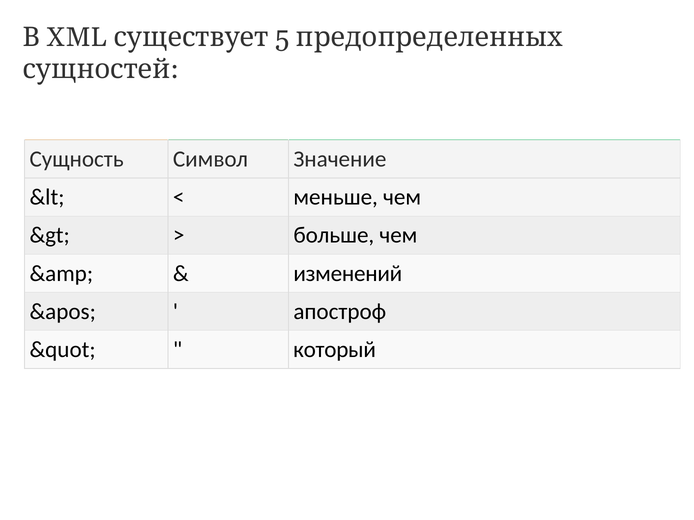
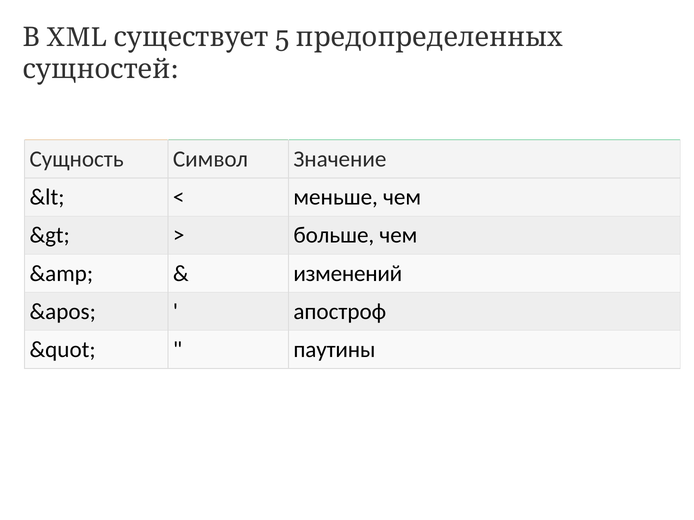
который: который -> паутины (334, 350)
